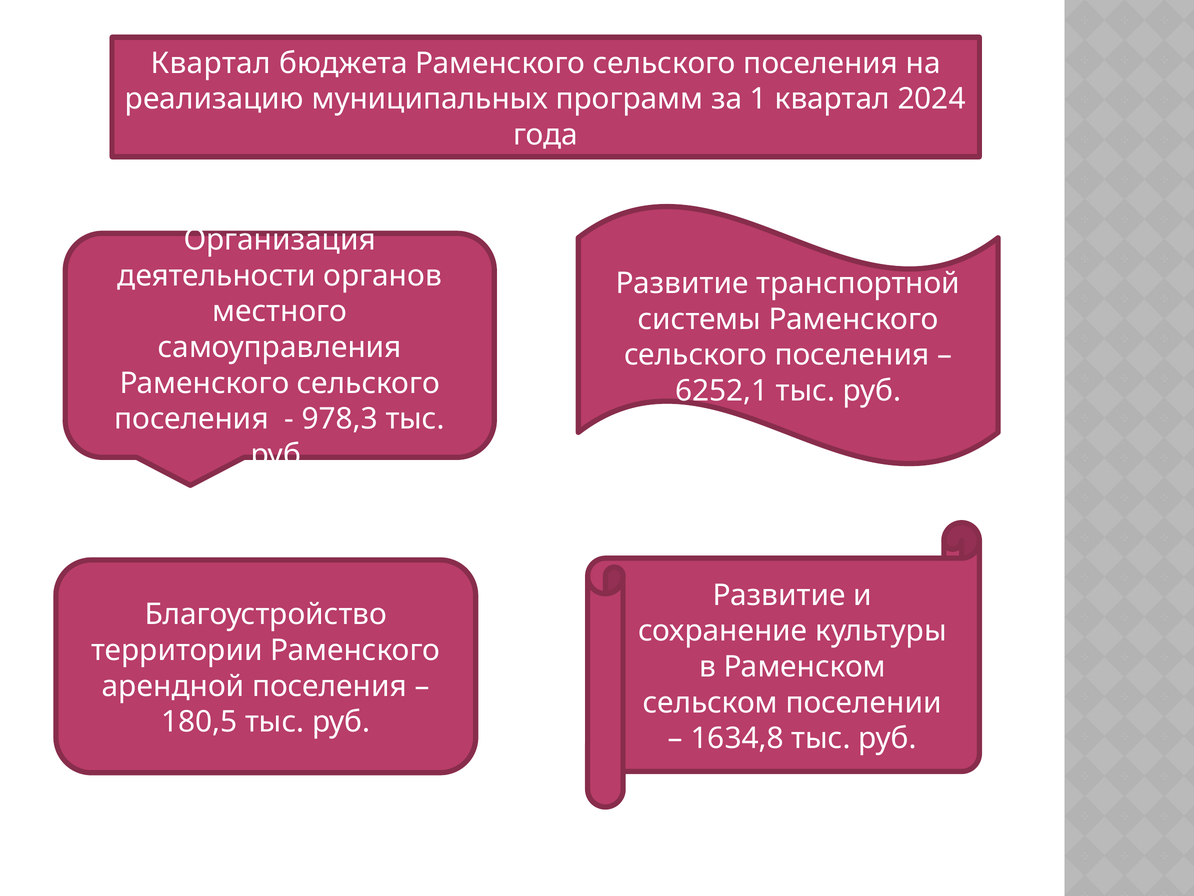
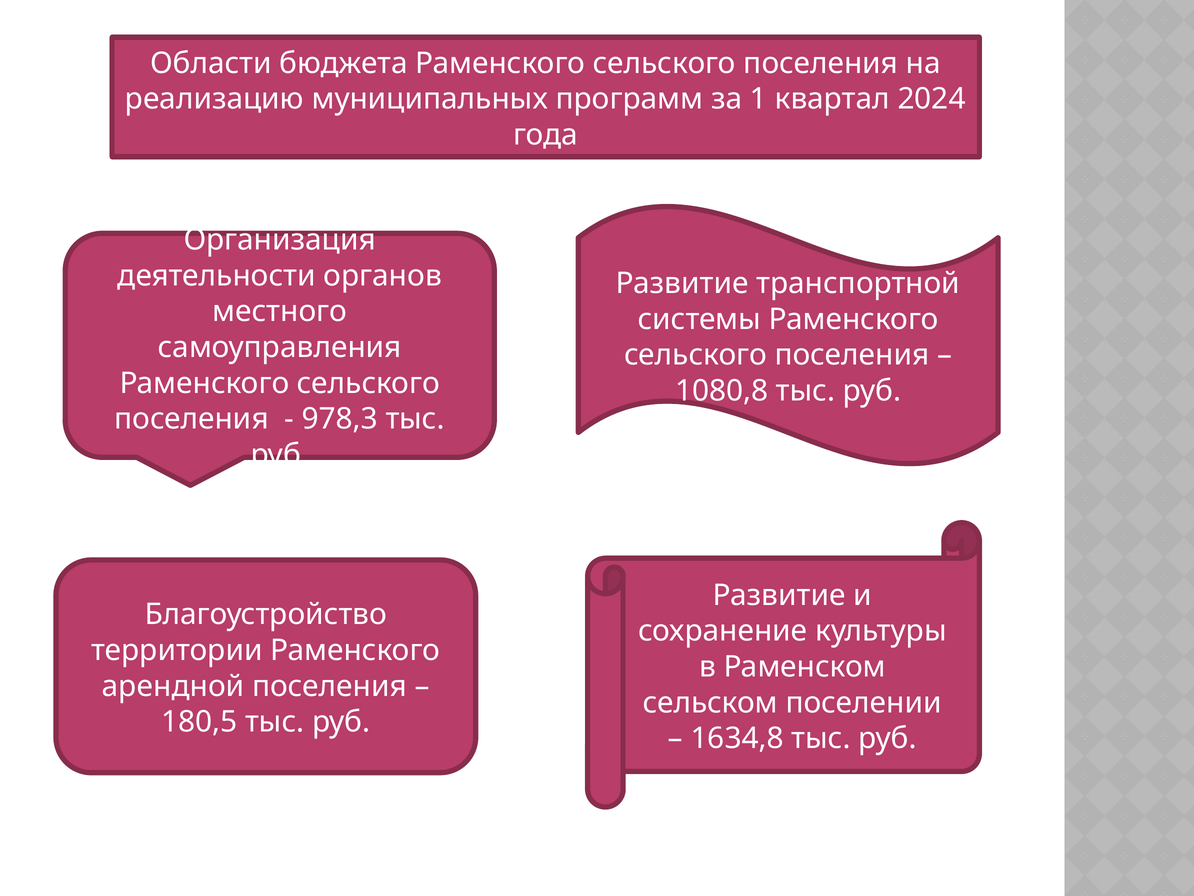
Квартал: Квартал -> Области (211, 63)
6252,1: 6252,1 -> 1080,8 (722, 391)
